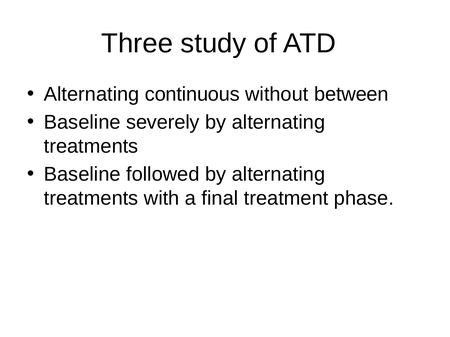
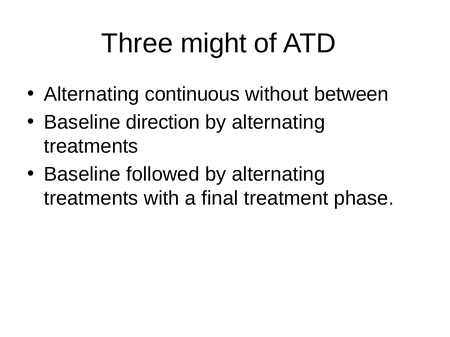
study: study -> might (214, 44)
severely: severely -> direction (163, 122)
